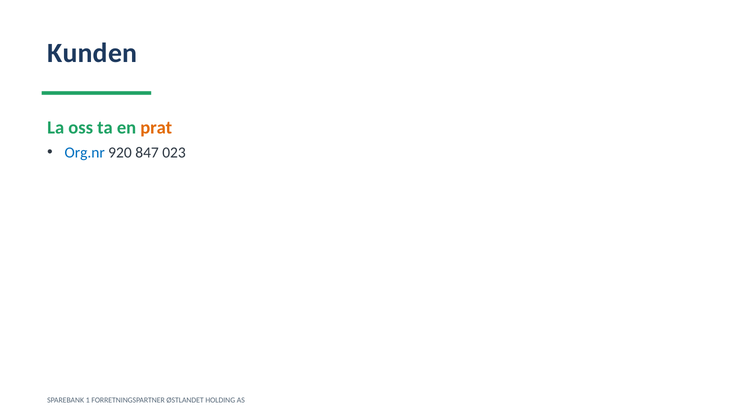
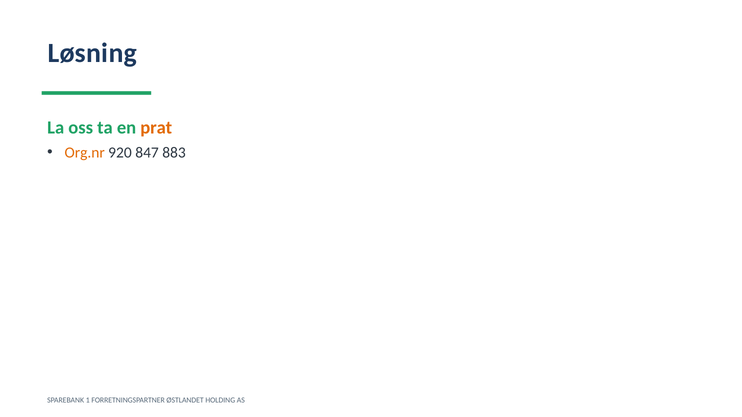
Kunden: Kunden -> Løsning (92, 53)
Org.nr colour: blue -> orange (85, 153)
023: 023 -> 883 (174, 153)
